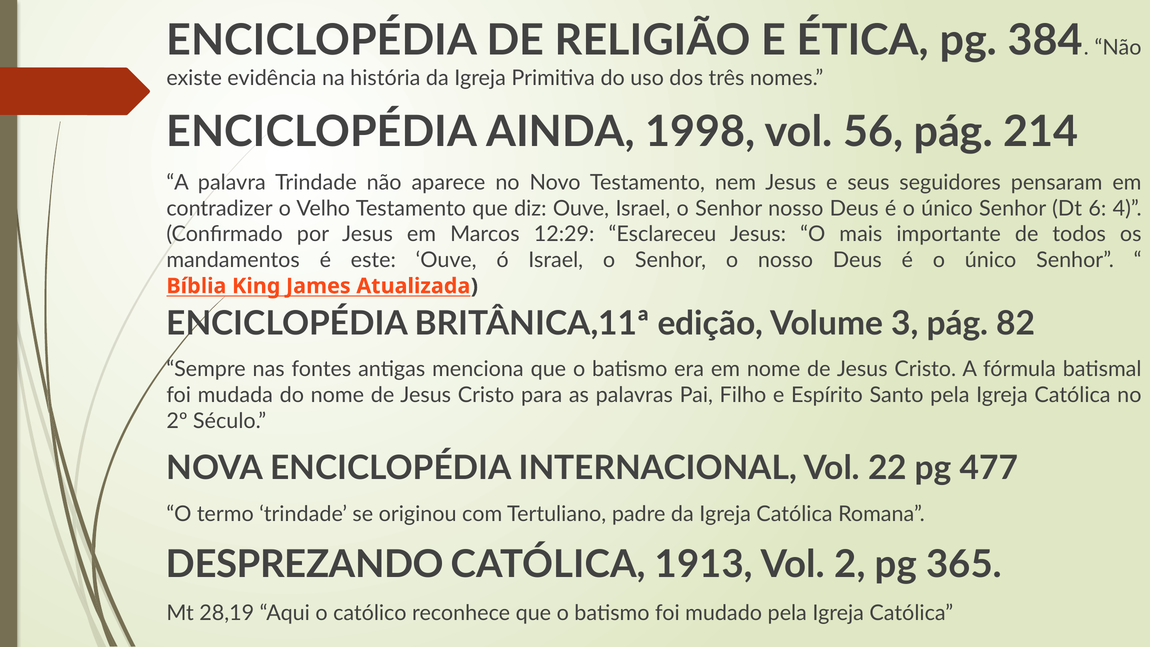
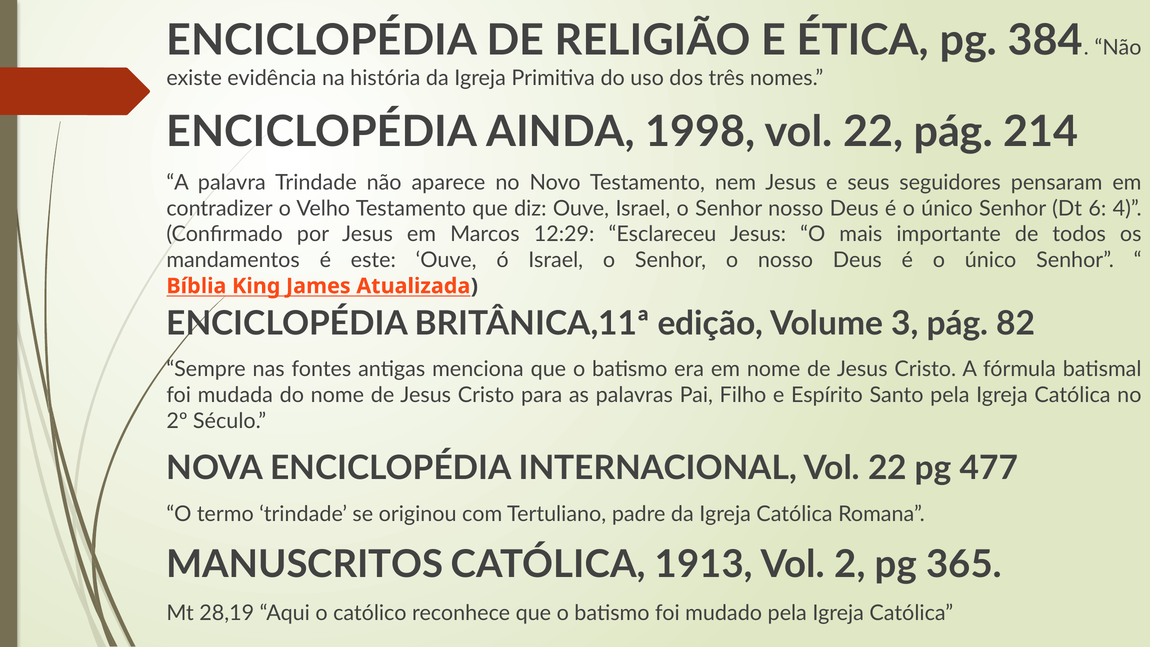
1998 vol 56: 56 -> 22 (873, 132)
DESPREZANDO: DESPREZANDO -> MANUSCRITOS (305, 565)
